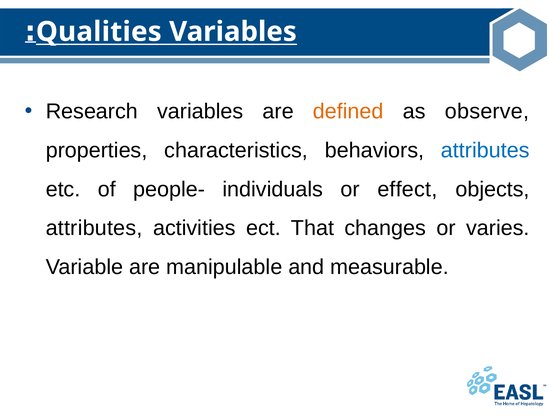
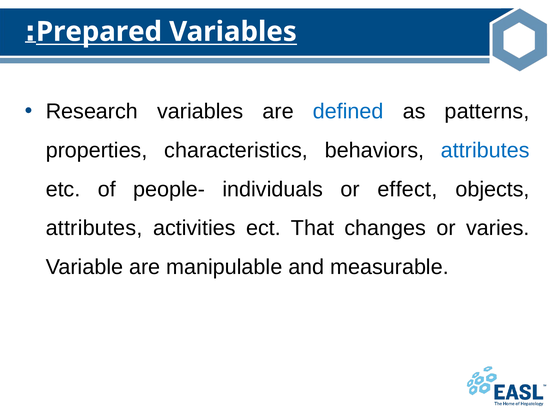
Qualities: Qualities -> Prepared (99, 32)
defined colour: orange -> blue (348, 112)
observe: observe -> patterns (487, 112)
